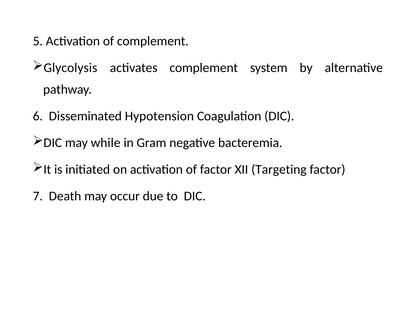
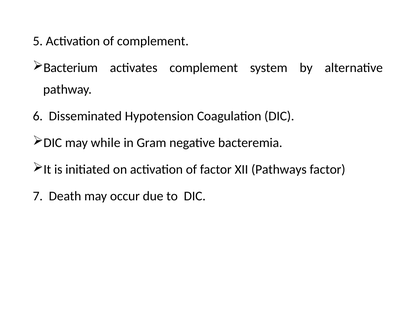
Glycolysis: Glycolysis -> Bacterium (71, 68)
Targeting: Targeting -> Pathways (279, 169)
